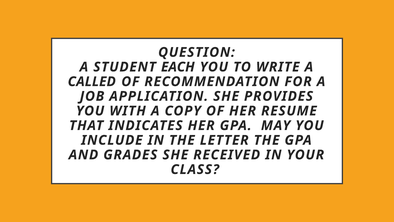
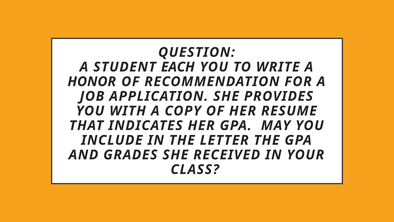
CALLED: CALLED -> HONOR (92, 81)
